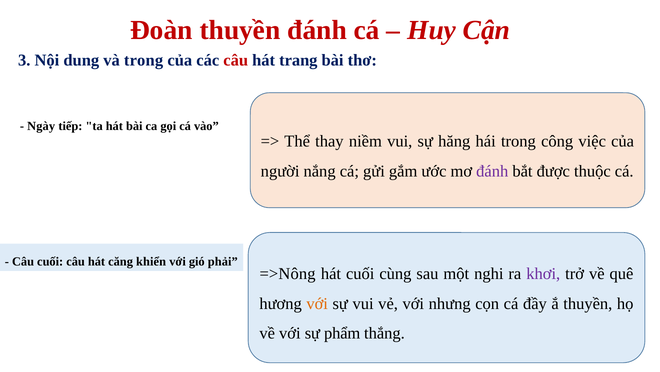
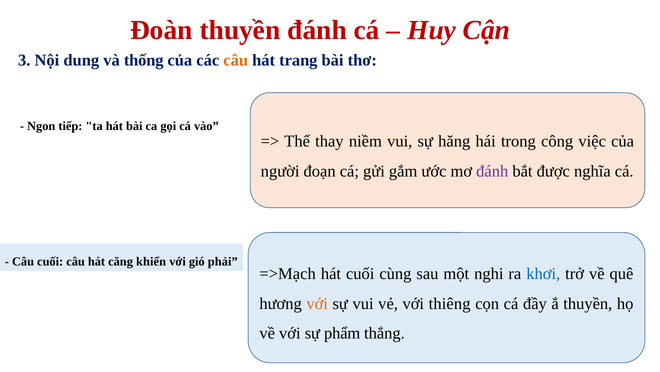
và trong: trong -> thống (144, 60)
câu colour: red -> orange (236, 60)
Ngày: Ngày -> Ngon (41, 126)
nắng: nắng -> đoạn (320, 171)
thuộc: thuộc -> nghĩa (592, 171)
=>Nông: =>Nông -> =>Mạch (288, 273)
khơi colour: purple -> blue (543, 273)
nhưng: nhưng -> thiêng (450, 303)
